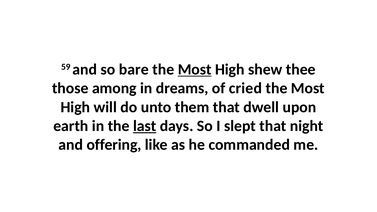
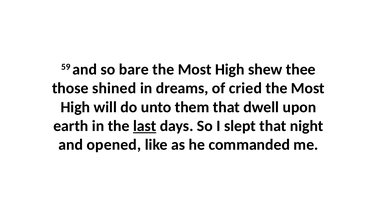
Most underline: present -> none (195, 69)
among: among -> shined (114, 88)
offering: offering -> opened (114, 145)
